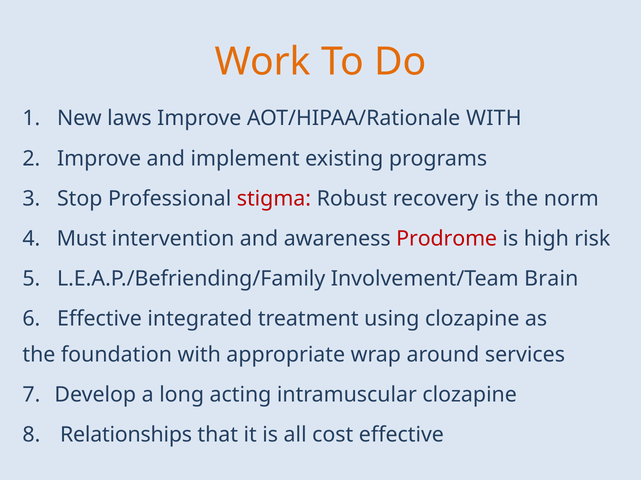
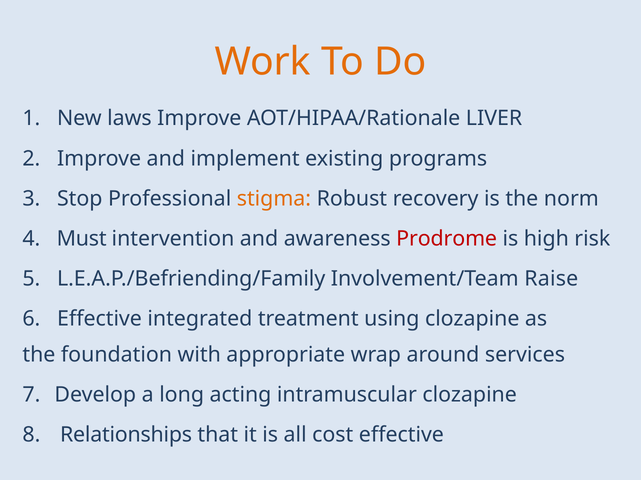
AOT/HIPAA/Rationale WITH: WITH -> LIVER (494, 119)
stigma colour: red -> orange (274, 199)
Brain: Brain -> Raise (551, 279)
